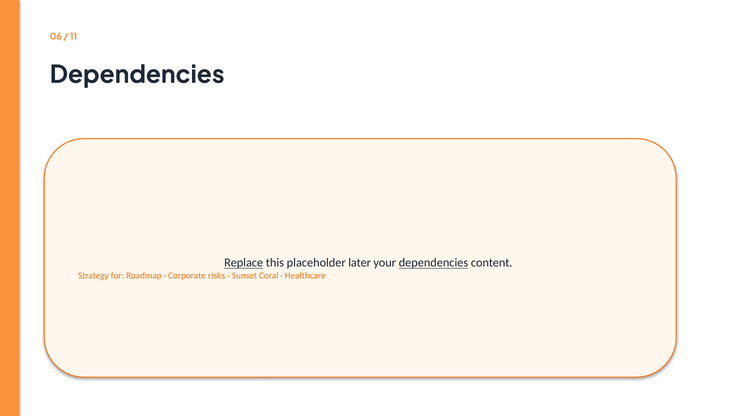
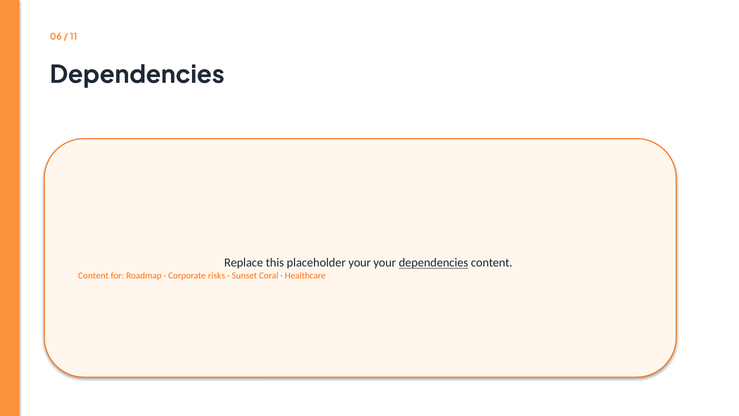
Replace underline: present -> none (244, 263)
placeholder later: later -> your (360, 263)
Strategy: Strategy -> Content (93, 275)
